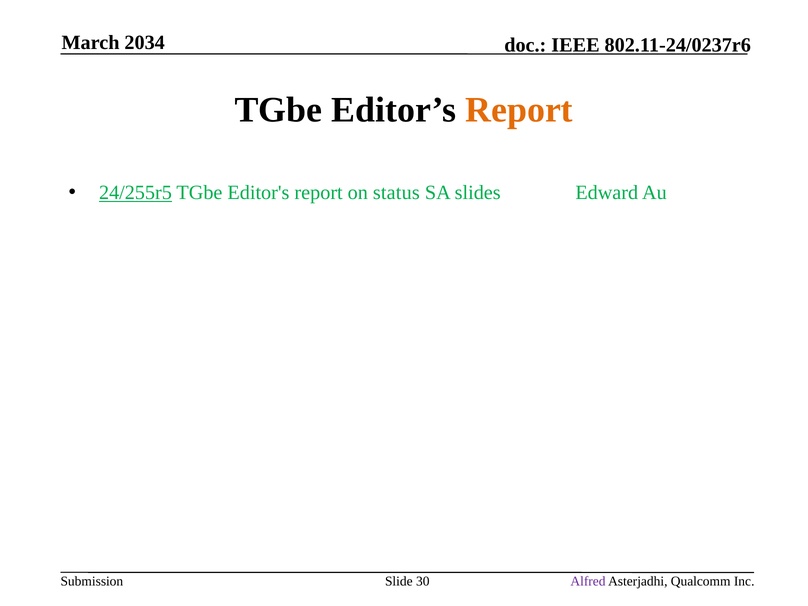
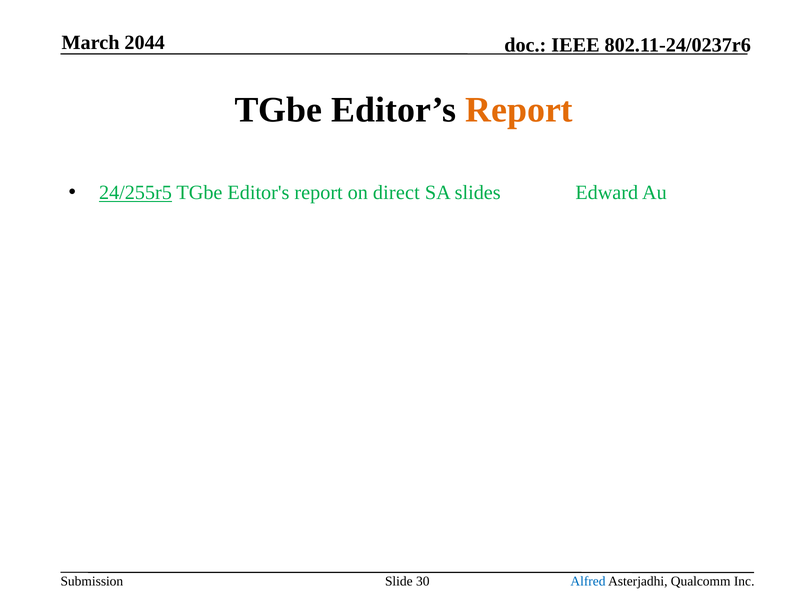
2034: 2034 -> 2044 (145, 43)
status: status -> direct (396, 193)
Alfred colour: purple -> blue (588, 581)
